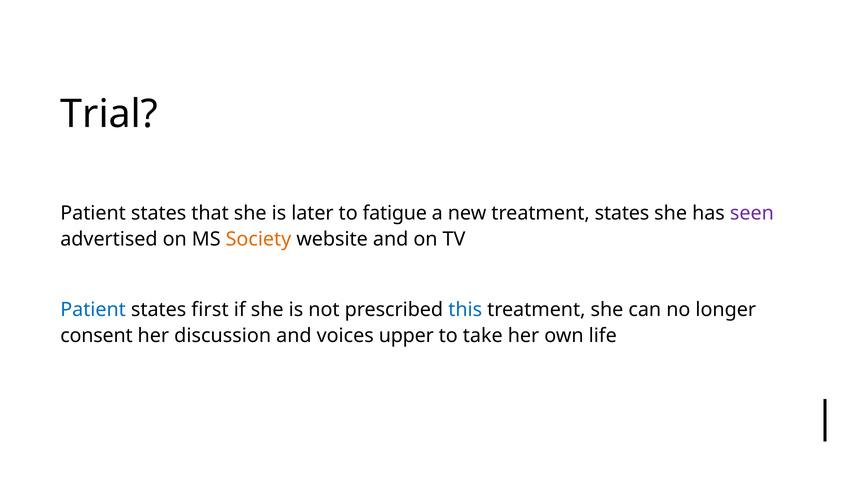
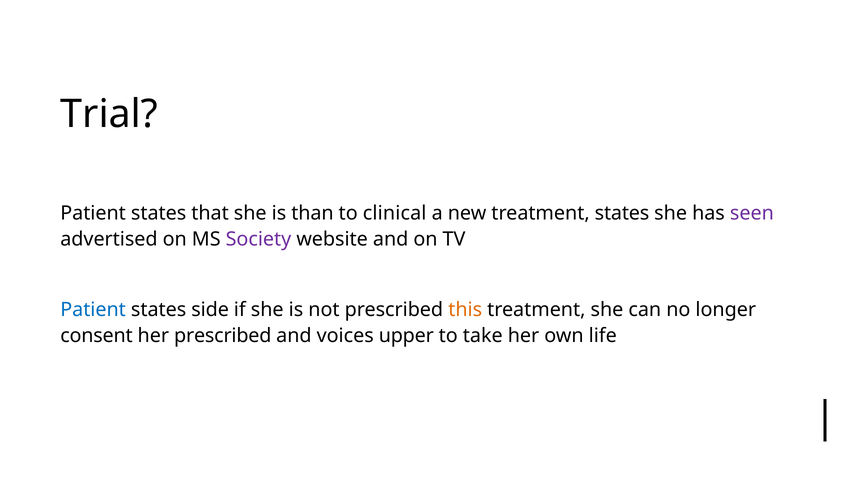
later: later -> than (313, 213)
fatigue: fatigue -> clinical (395, 213)
Society colour: orange -> purple (258, 239)
first: first -> side (210, 309)
this colour: blue -> orange (465, 309)
her discussion: discussion -> prescribed (223, 335)
